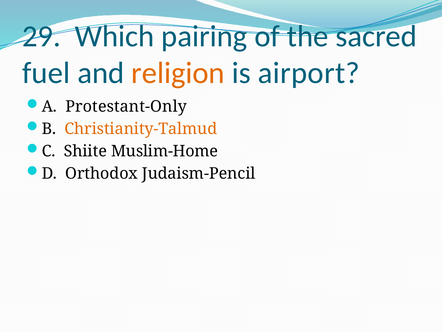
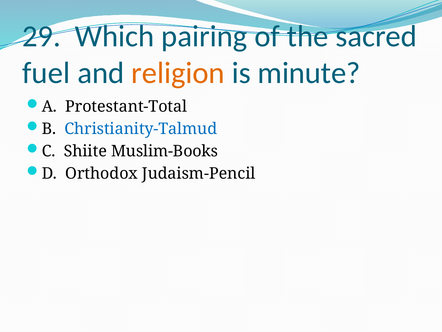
airport: airport -> minute (309, 73)
Protestant-Only: Protestant-Only -> Protestant-Total (126, 106)
Christianity-Talmud colour: orange -> blue (141, 129)
Muslim-Home: Muslim-Home -> Muslim-Books (165, 151)
